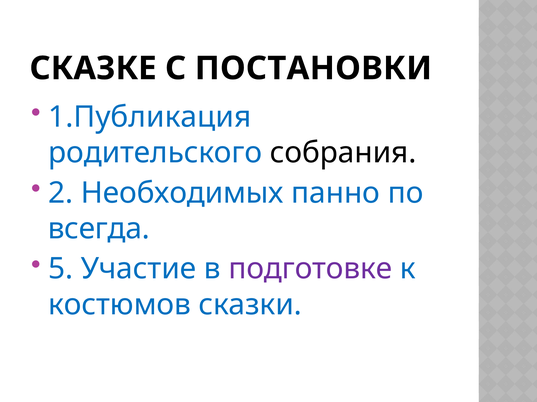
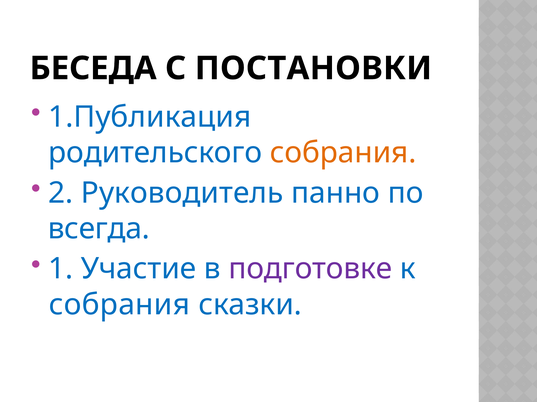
СКАЗКЕ: СКАЗКЕ -> БЕСЕДА (93, 68)
собрания colour: black -> orange (343, 153)
Необходимых: Необходимых -> Руководитель (182, 193)
5: 5 -> 1 (61, 269)
костюмов: костюмов -> собрания (119, 305)
